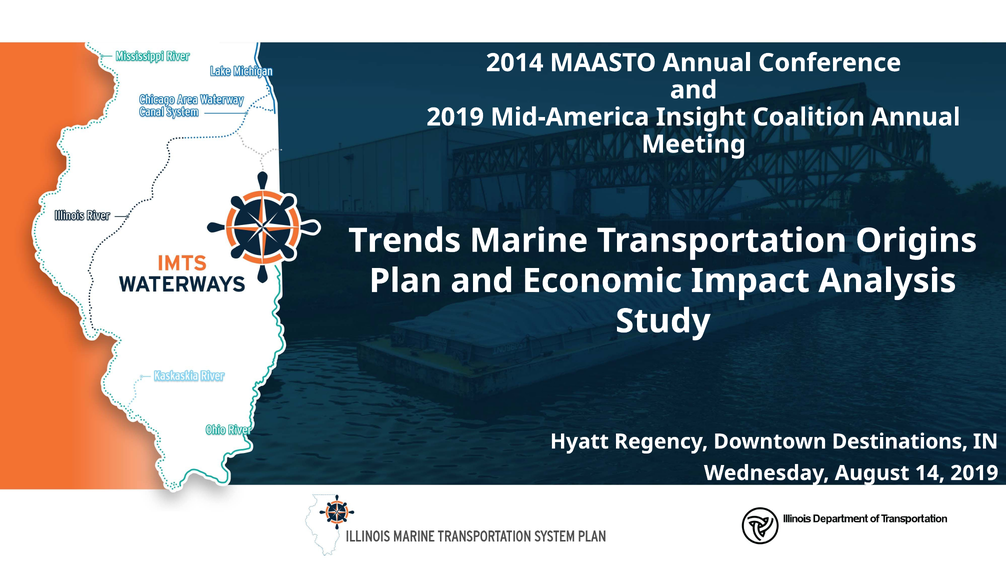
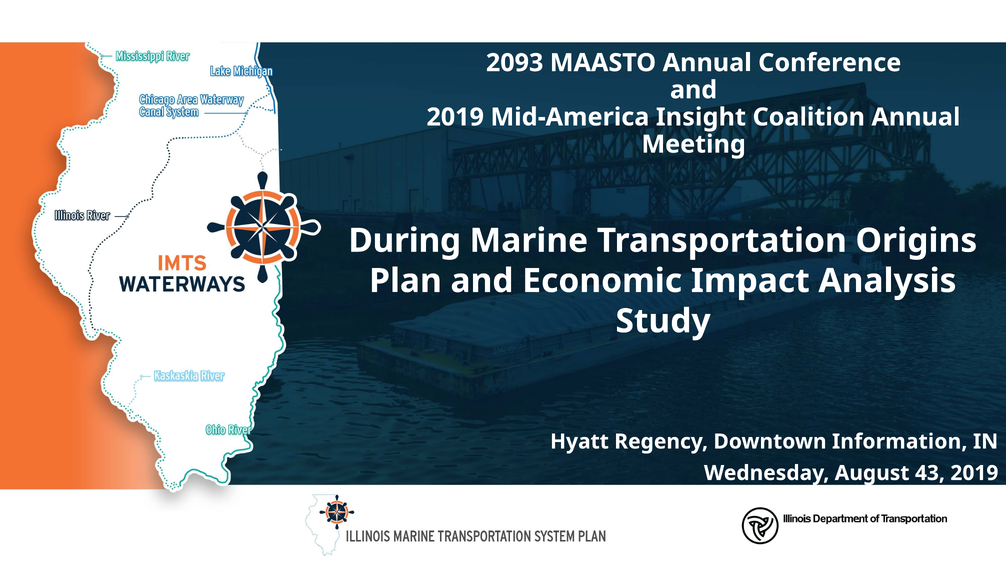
2014: 2014 -> 2093 (515, 63)
Trends: Trends -> During (405, 241)
Destinations: Destinations -> Information (900, 442)
14: 14 -> 43 (930, 473)
